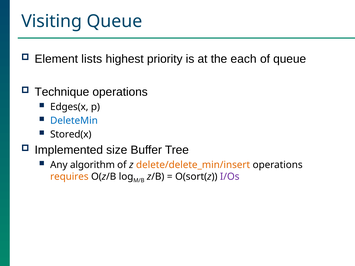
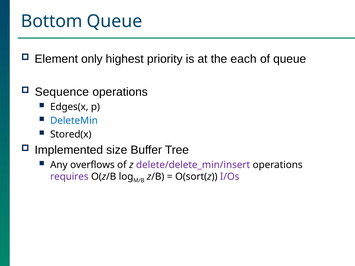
Visiting: Visiting -> Bottom (52, 21)
lists: lists -> only (92, 59)
Technique: Technique -> Sequence (62, 92)
algorithm: algorithm -> overflows (92, 165)
delete/delete_min/insert colour: orange -> purple (193, 165)
requires colour: orange -> purple (69, 177)
